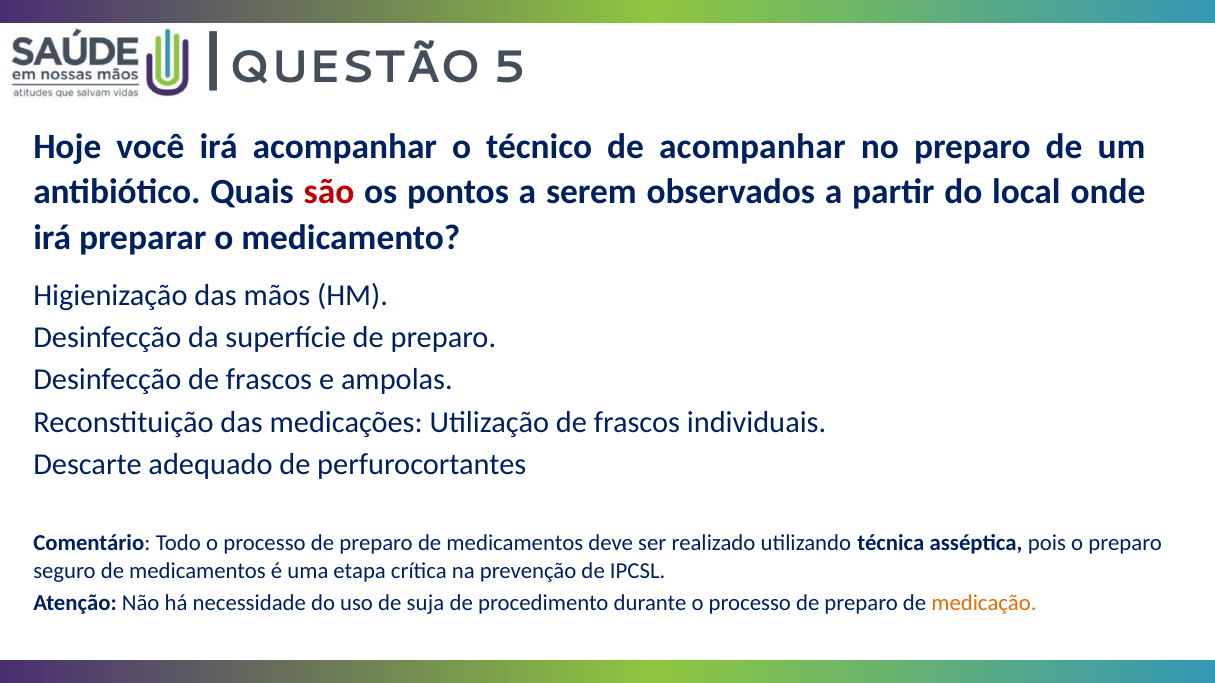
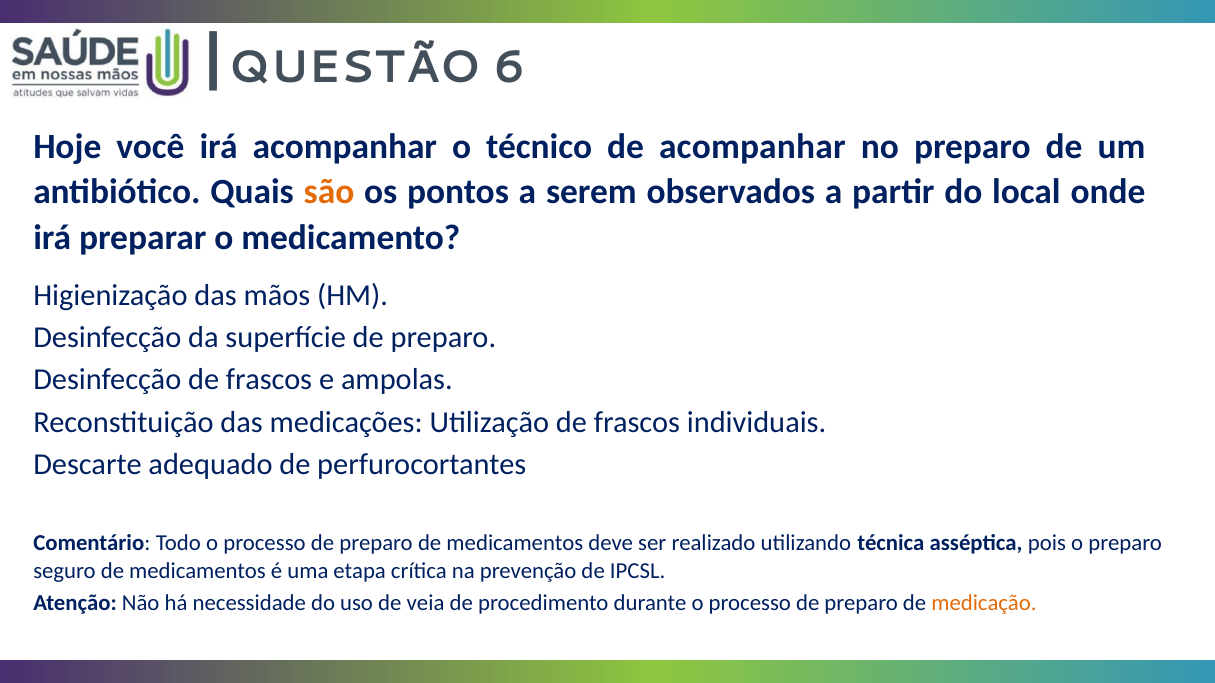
5: 5 -> 6 (510, 68)
são colour: red -> orange (329, 192)
suja: suja -> veia (426, 603)
